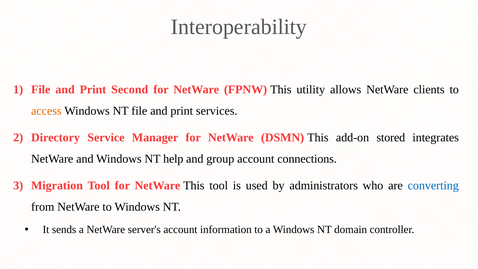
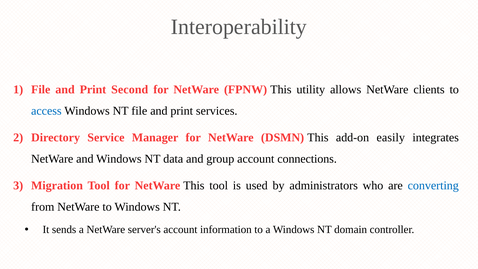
access colour: orange -> blue (46, 111)
stored: stored -> easily (391, 137)
help: help -> data (173, 159)
